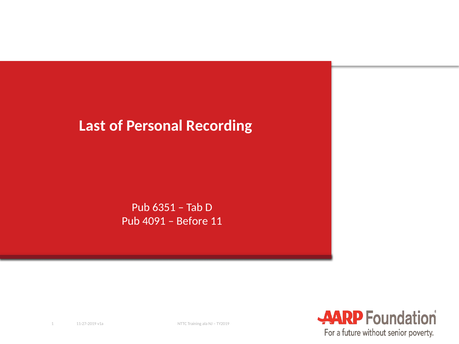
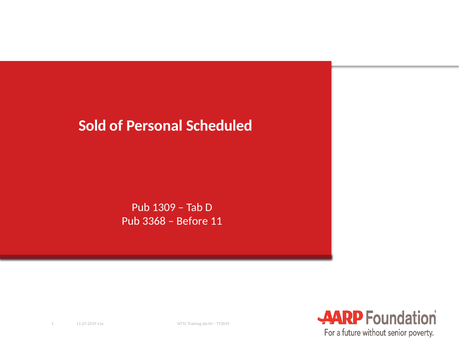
Last: Last -> Sold (92, 126)
Recording: Recording -> Scheduled (219, 126)
6351: 6351 -> 1309 (164, 207)
4091: 4091 -> 3368 (154, 221)
